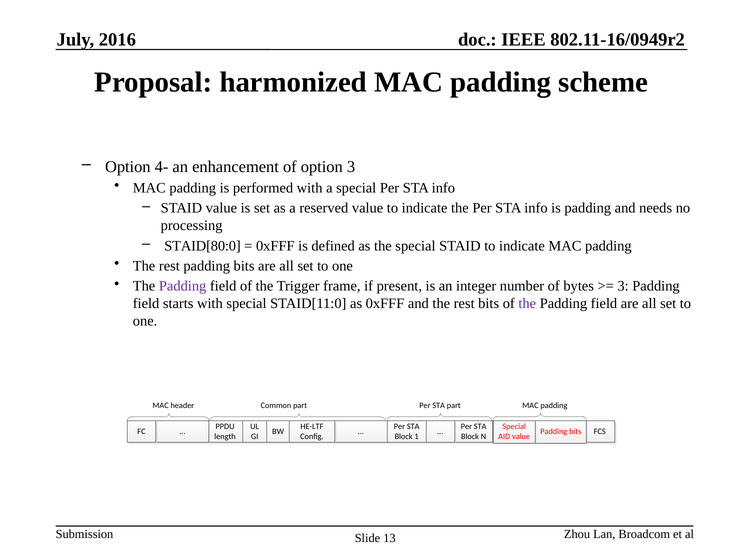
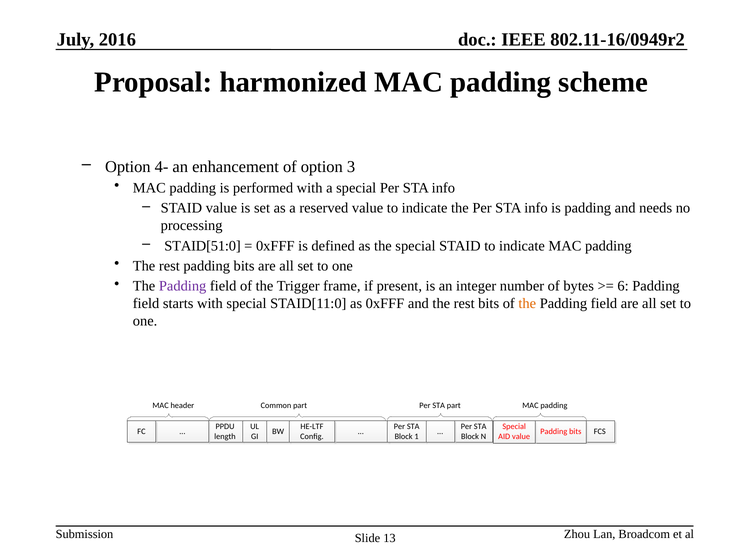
STAID[80:0: STAID[80:0 -> STAID[51:0 (203, 246)
3: 3 -> 6 (623, 286)
the colour: purple -> orange (527, 304)
